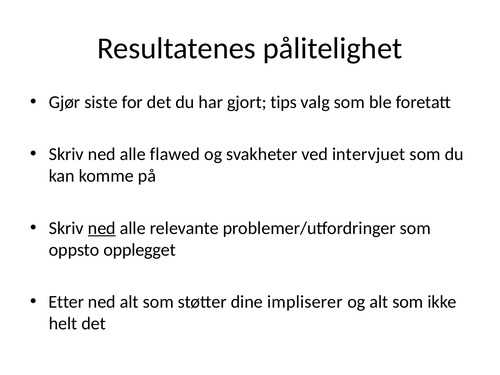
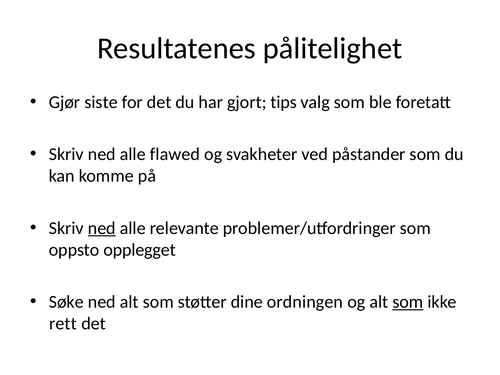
intervjuet: intervjuet -> påstander (369, 154)
Etter: Etter -> Søke (66, 302)
impliserer: impliserer -> ordningen (305, 302)
som underline: none -> present (408, 302)
helt: helt -> rett (63, 324)
